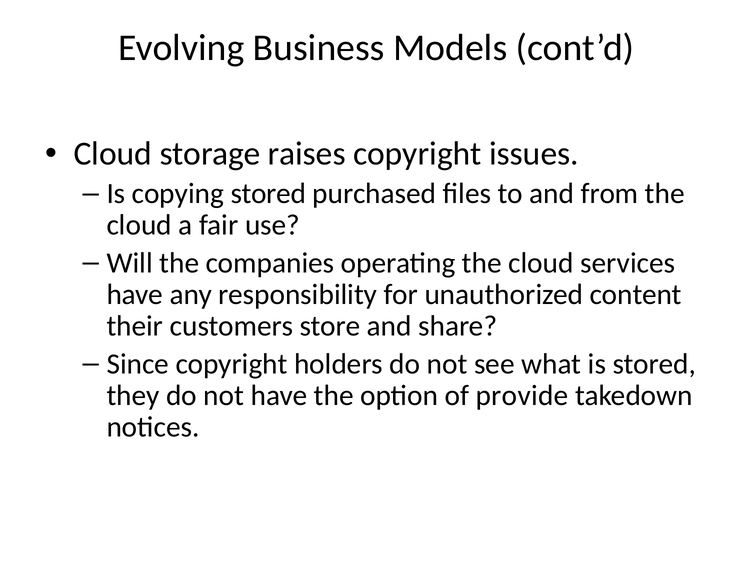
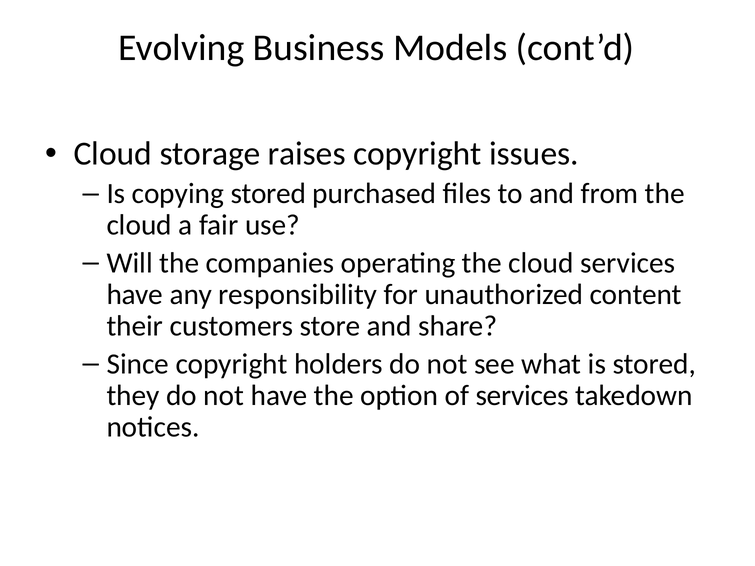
of provide: provide -> services (522, 396)
